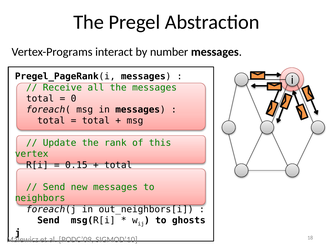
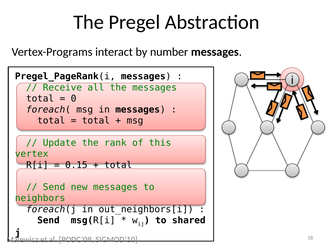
ghosts: ghosts -> shared (189, 221)
